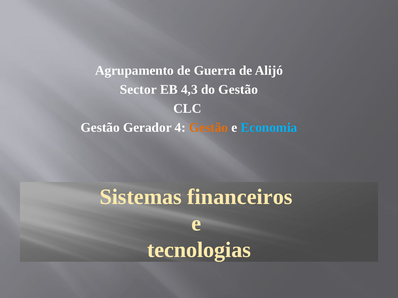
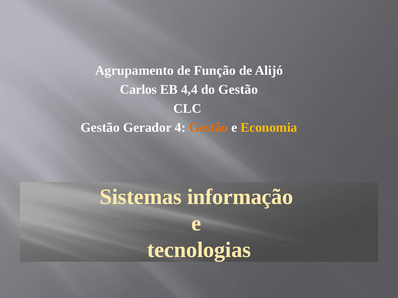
Guerra: Guerra -> Função (215, 71)
Sector: Sector -> Carlos (138, 90)
4,3: 4,3 -> 4,4 (189, 90)
Economia colour: light blue -> yellow (269, 128)
financeiros: financeiros -> informação (240, 197)
